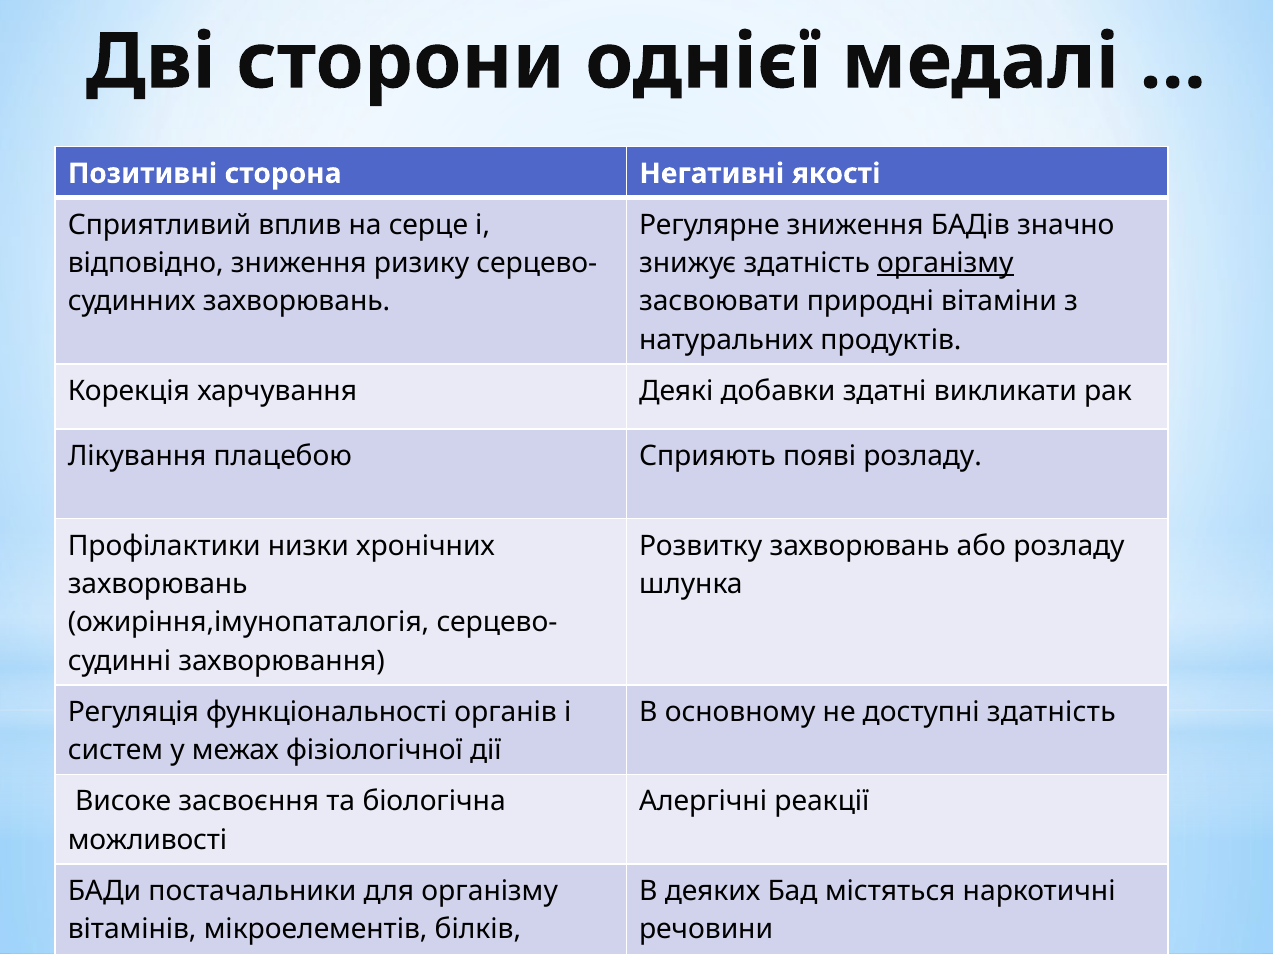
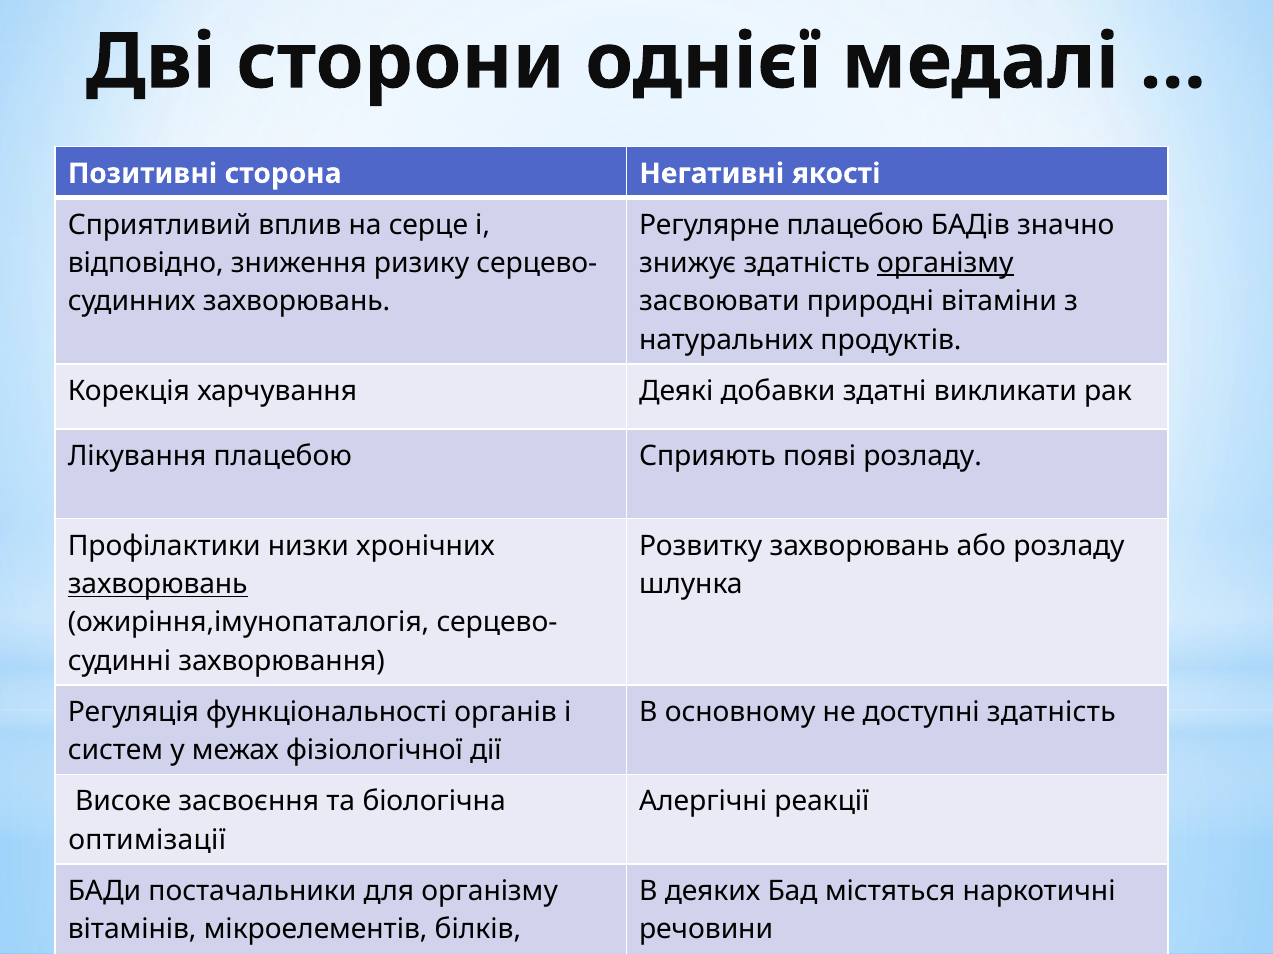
Регулярне зниження: зниження -> плацебою (855, 225)
захворювань underline: none -> present (158, 585)
можливості: можливості -> оптимізації (147, 841)
